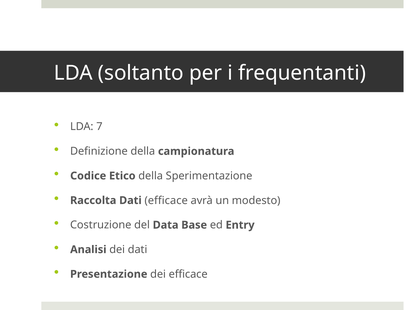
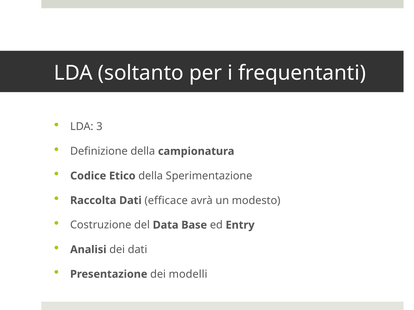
7: 7 -> 3 (99, 127)
dei efficace: efficace -> modelli (188, 275)
